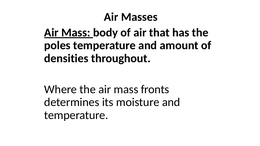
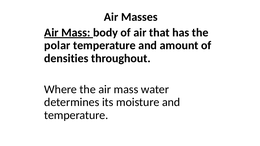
poles: poles -> polar (57, 46)
fronts: fronts -> water (155, 90)
